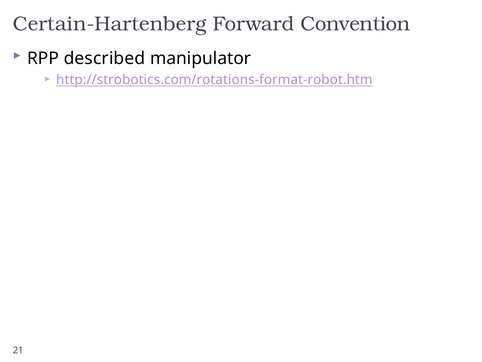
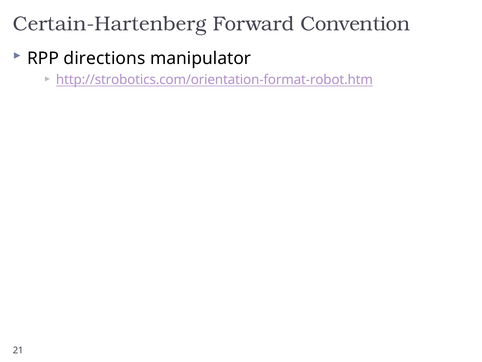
described: described -> directions (105, 58)
http://strobotics.com/rotations-format-robot.htm: http://strobotics.com/rotations-format-robot.htm -> http://strobotics.com/orientation-format-robot.htm (214, 80)
